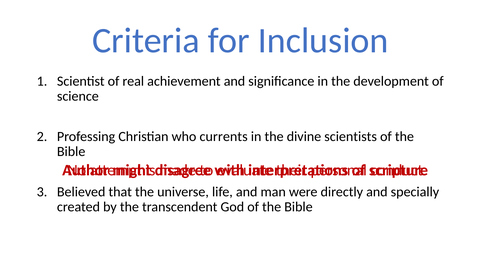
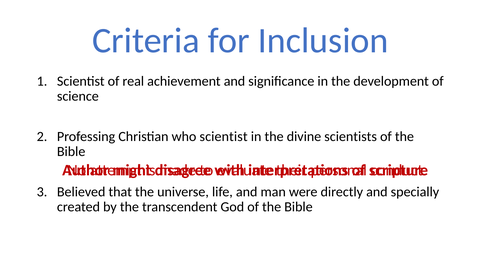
who currents: currents -> scientist (224, 137)
